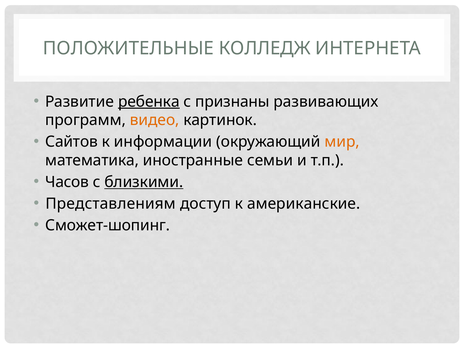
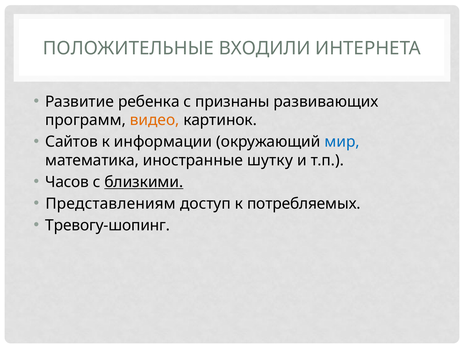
КОЛЛЕДЖ: КОЛЛЕДЖ -> ВХОДИЛИ (265, 48)
ребенка underline: present -> none (149, 102)
мир colour: orange -> blue (342, 142)
семьи: семьи -> шутку (270, 160)
американские: американские -> потребляемых (304, 204)
Сможет-шопинг: Сможет-шопинг -> Тревогу-шопинг (108, 225)
